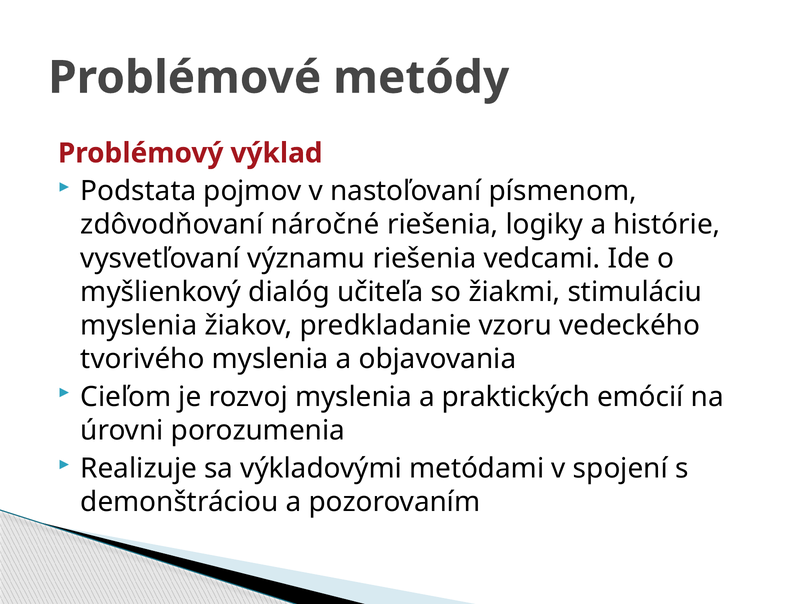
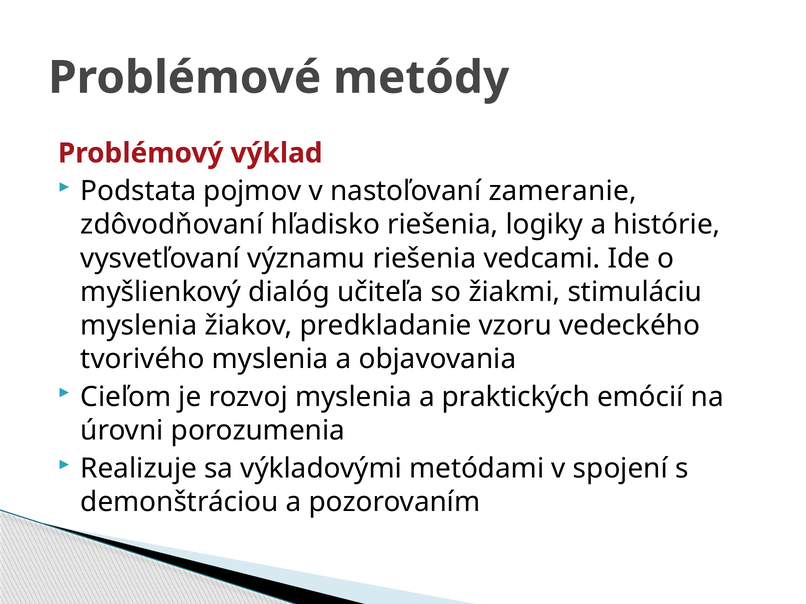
písmenom: písmenom -> zameranie (563, 191)
náročné: náročné -> hľadisko (325, 225)
